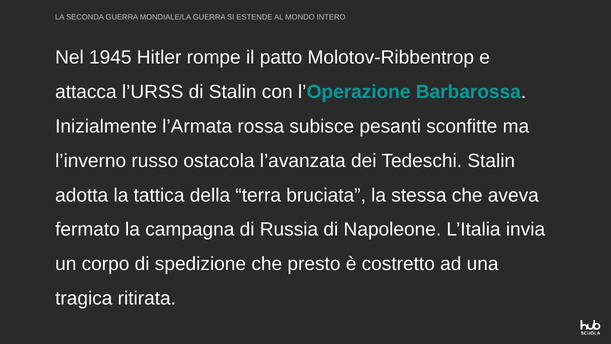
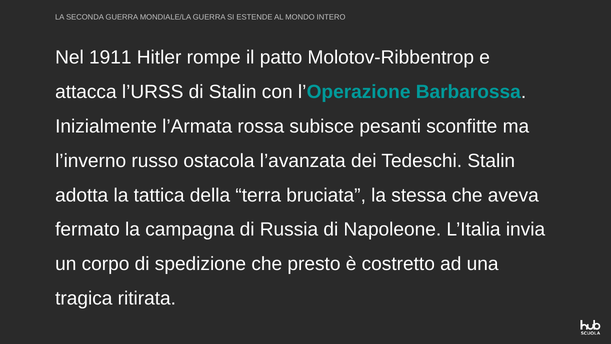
1945: 1945 -> 1911 (110, 58)
